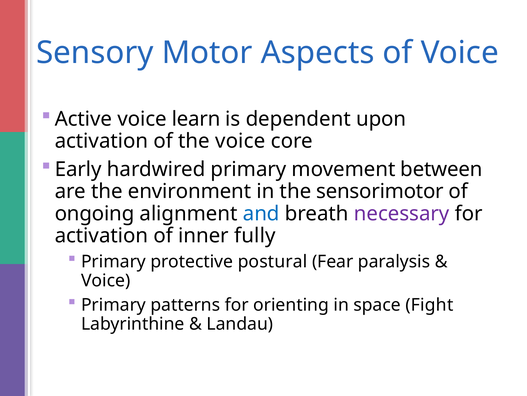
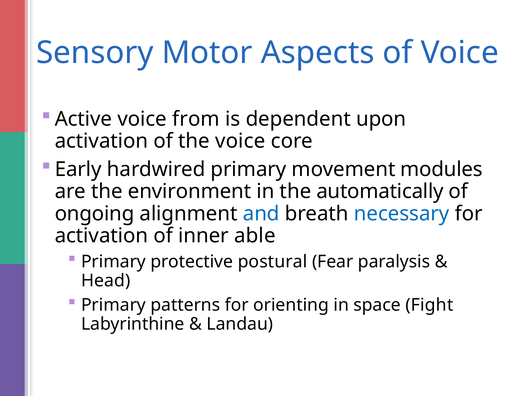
learn: learn -> from (196, 119)
between: between -> modules (441, 169)
sensorimotor: sensorimotor -> automatically (380, 191)
necessary colour: purple -> blue (402, 213)
fully: fully -> able (255, 235)
Voice: Voice -> Head (106, 280)
